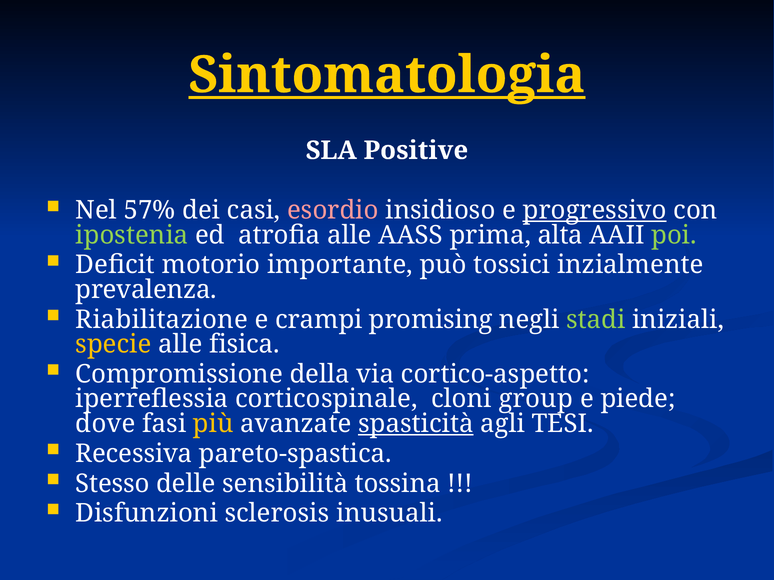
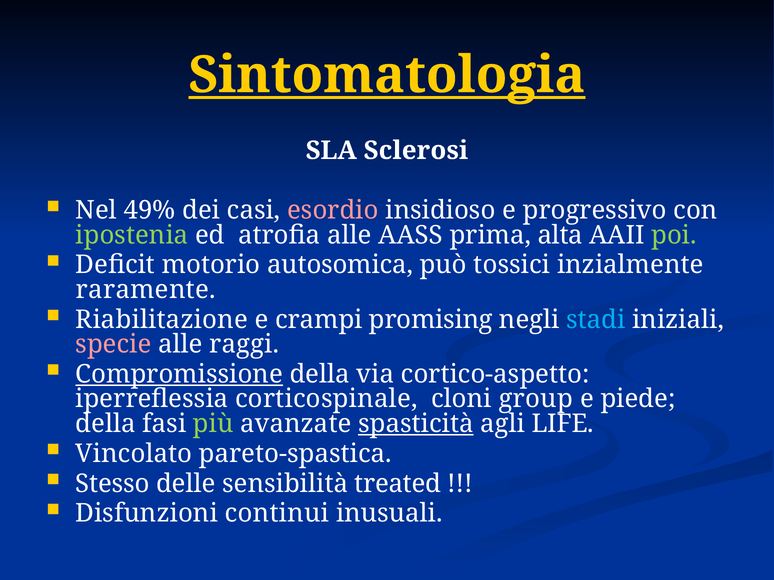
Positive: Positive -> Sclerosi (416, 151)
57%: 57% -> 49% (150, 210)
progressivo underline: present -> none (595, 210)
importante: importante -> autosomica (340, 265)
prevalenza: prevalenza -> raramente (146, 290)
stadi colour: light green -> light blue (596, 320)
specie colour: yellow -> pink (113, 345)
fisica: fisica -> raggi (244, 345)
Compromissione underline: none -> present (179, 375)
dove: dove -> della (106, 424)
più colour: yellow -> light green (213, 424)
TESI: TESI -> LIFE (563, 424)
Recessiva: Recessiva -> Vincolato (134, 454)
tossina: tossina -> treated (398, 484)
sclerosis: sclerosis -> continui (277, 514)
